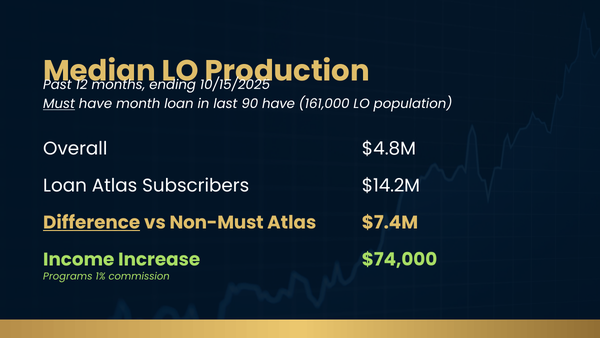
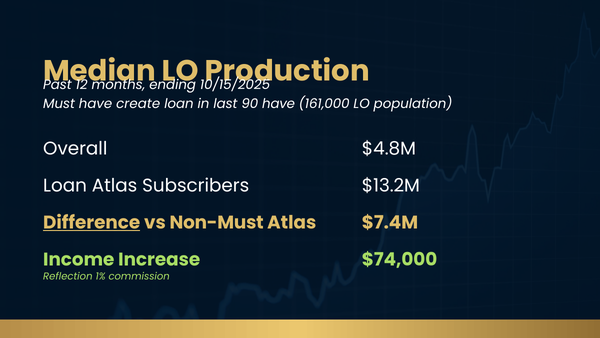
Must underline: present -> none (59, 104)
month: month -> create (138, 104)
$14.2M: $14.2M -> $13.2M (391, 185)
Programs: Programs -> Reflection (68, 276)
